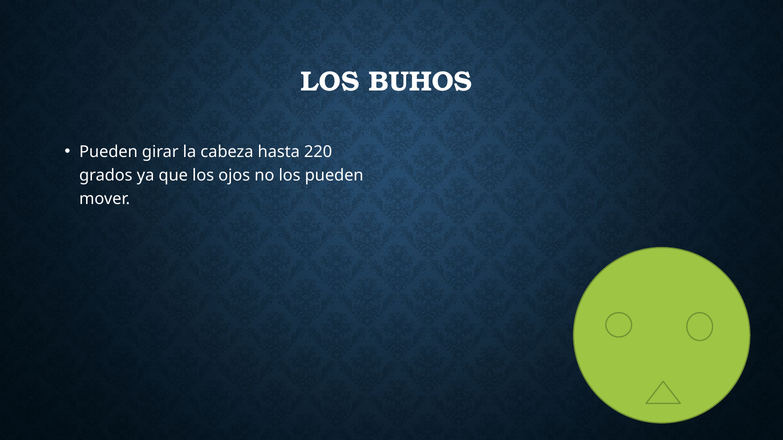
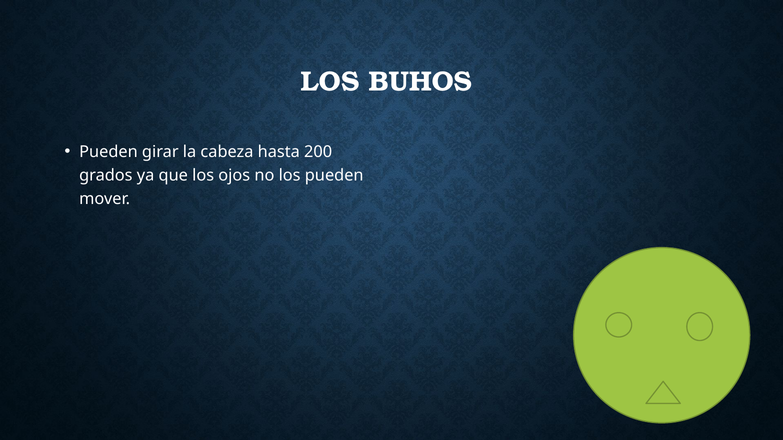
220: 220 -> 200 (318, 152)
